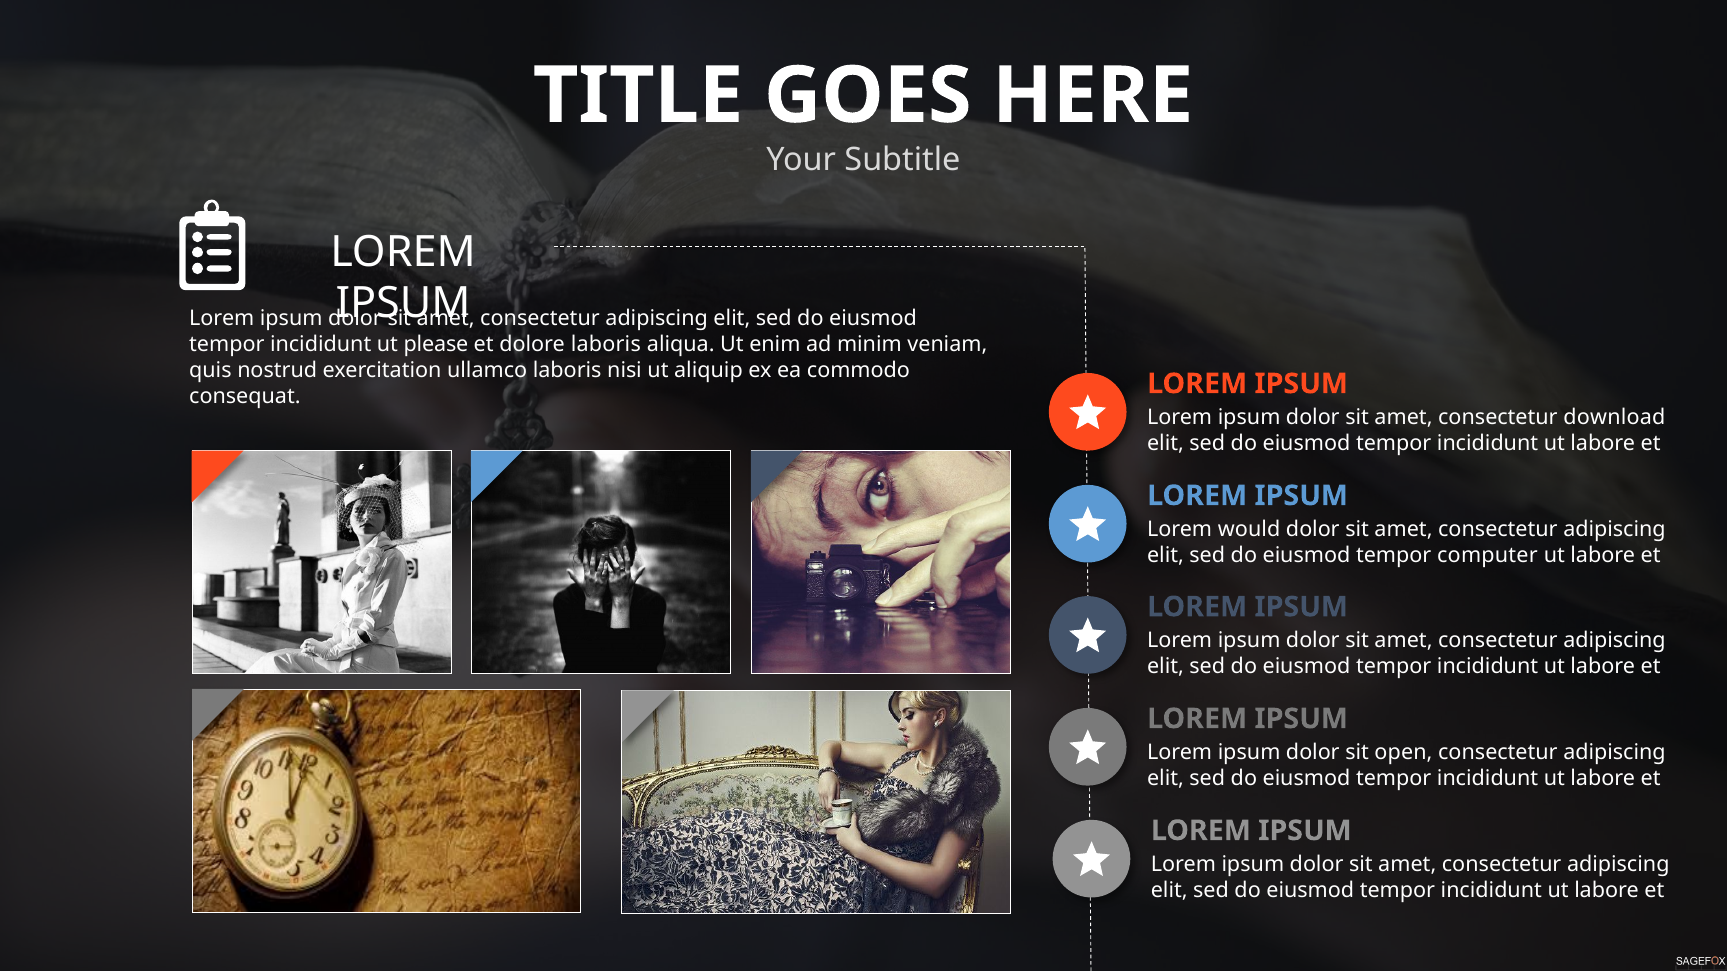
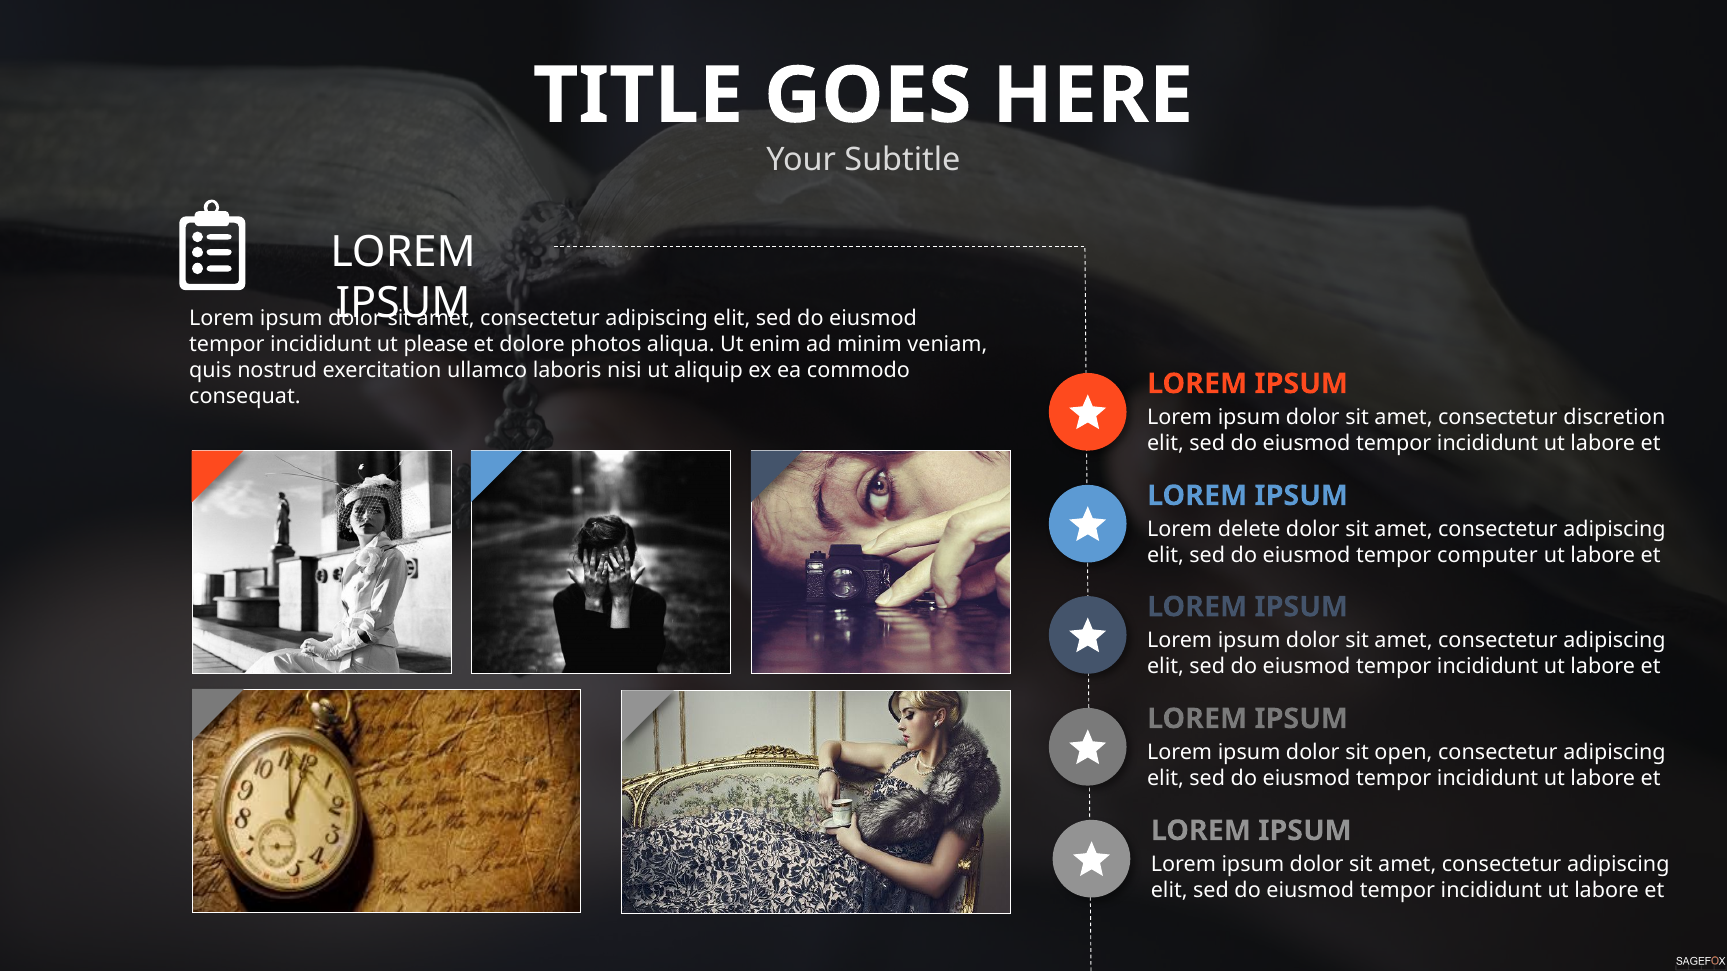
dolore laboris: laboris -> photos (606, 345)
download: download -> discretion (1614, 418)
would: would -> delete (1249, 530)
